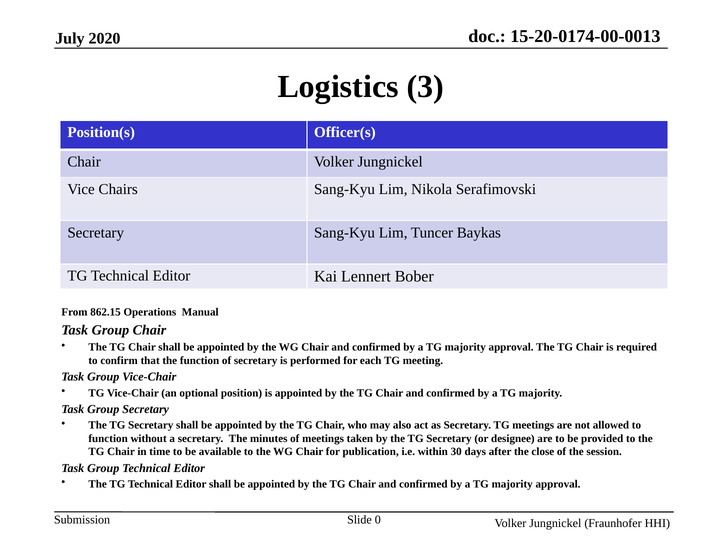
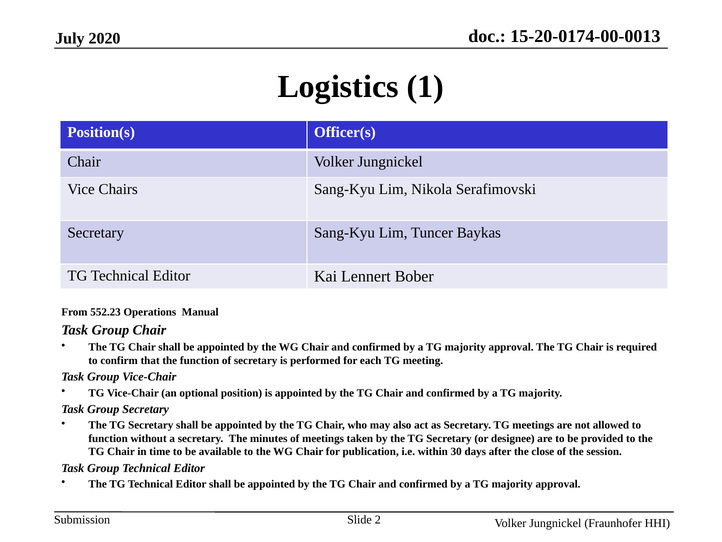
3: 3 -> 1 (425, 86)
862.15: 862.15 -> 552.23 (106, 312)
0: 0 -> 2 (378, 519)
